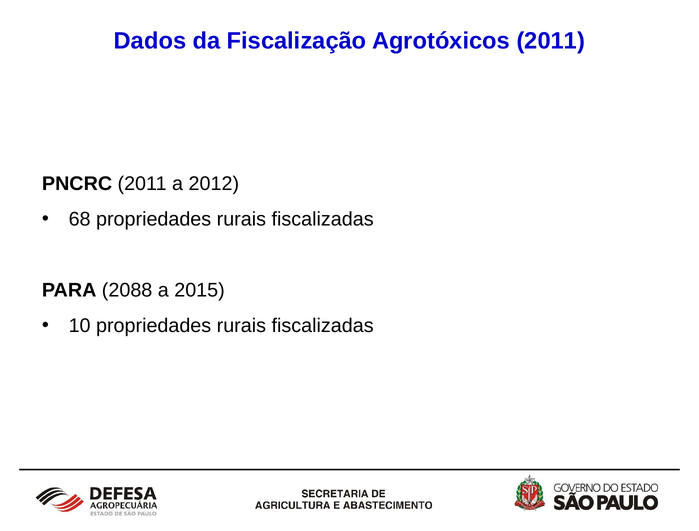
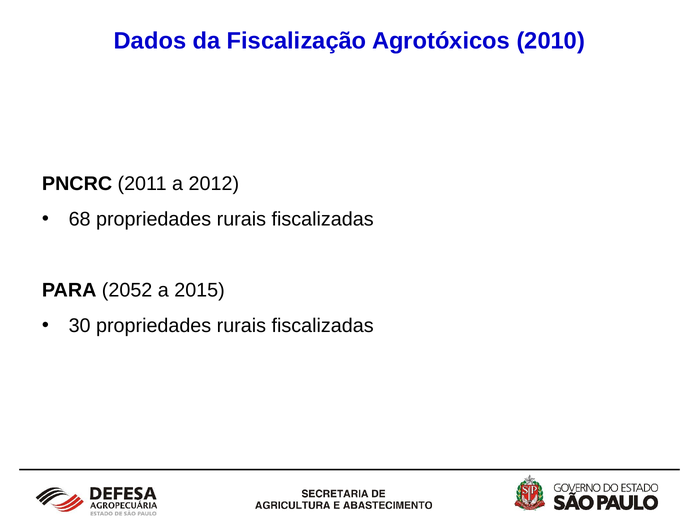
Agrotóxicos 2011: 2011 -> 2010 (551, 41)
2088: 2088 -> 2052 (127, 290)
10: 10 -> 30 (80, 326)
